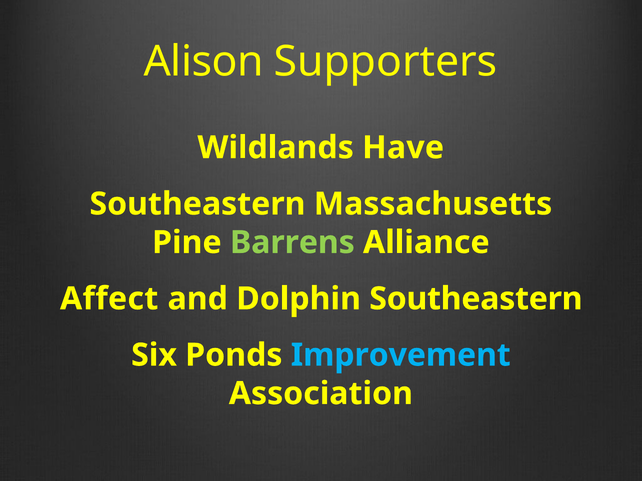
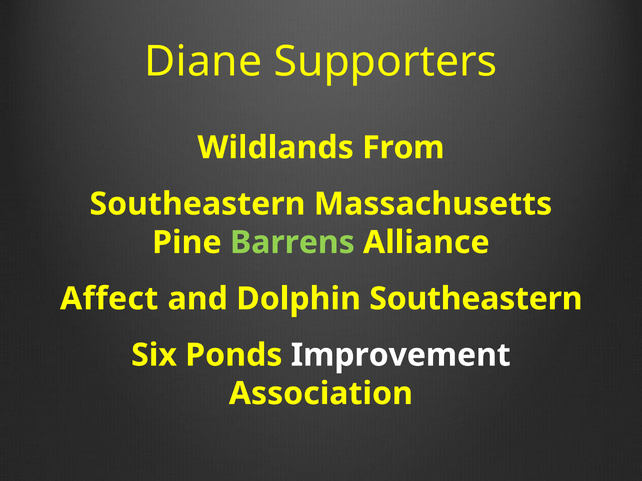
Alison: Alison -> Diane (203, 62)
Have: Have -> From (403, 148)
Improvement colour: light blue -> white (401, 355)
